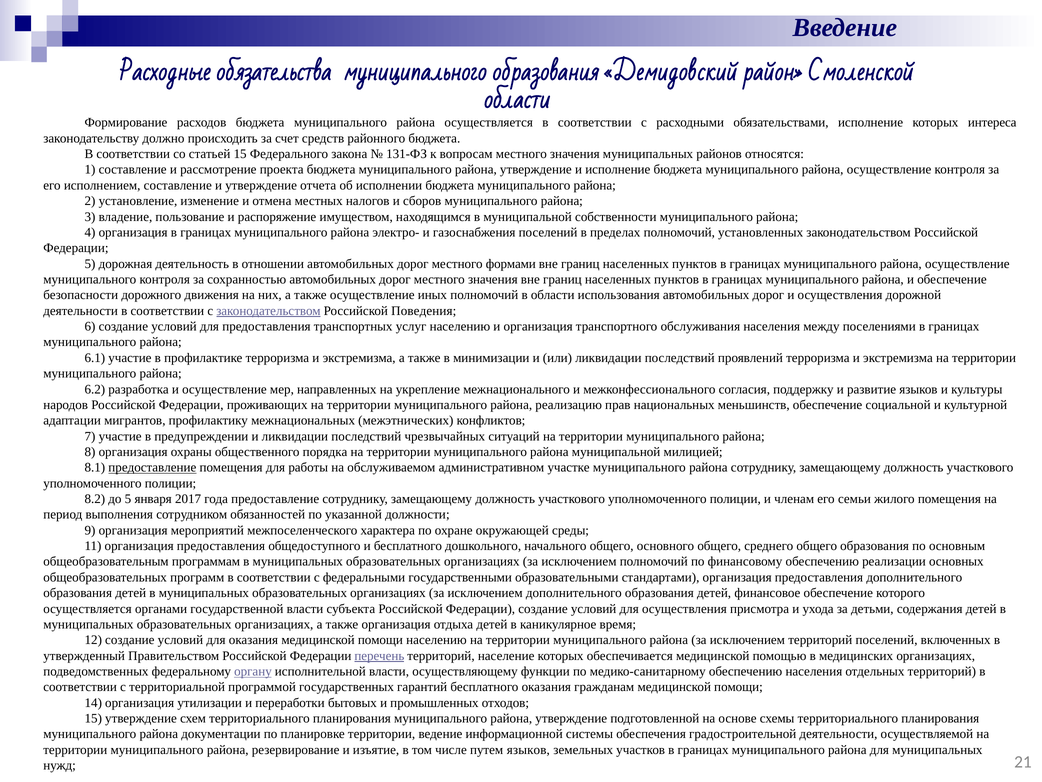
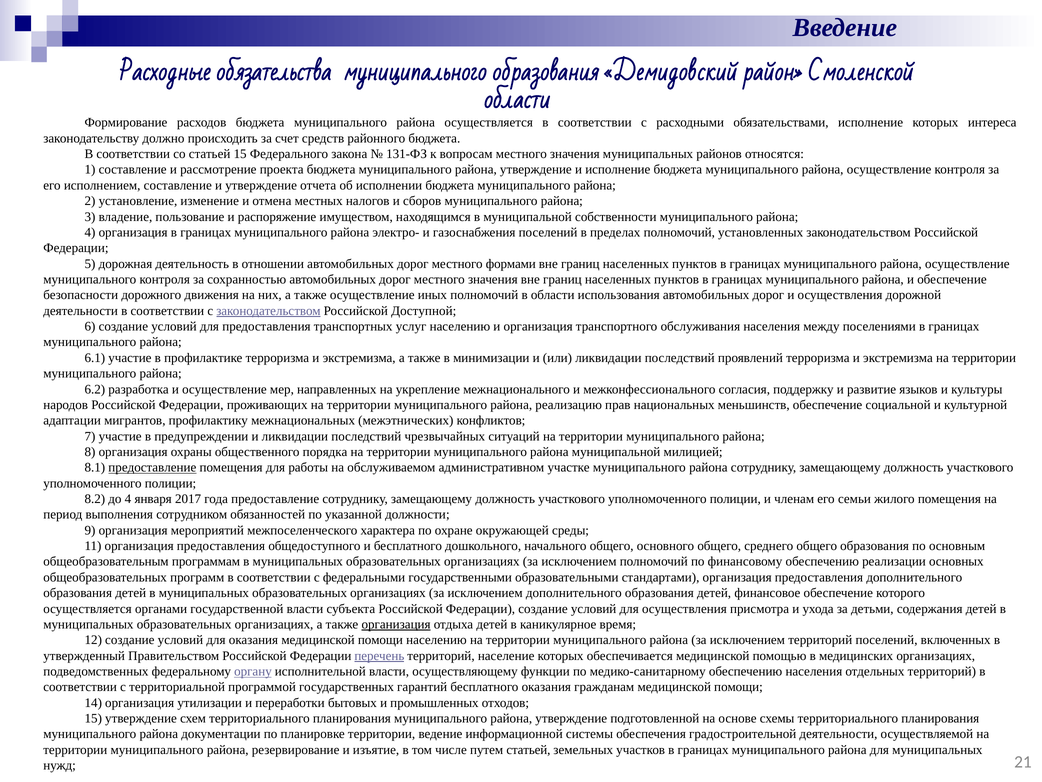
Поведения: Поведения -> Доступной (424, 311)
до 5: 5 -> 4 (128, 499)
организация underline: none -> present (396, 624)
путем языков: языков -> статьей (528, 749)
